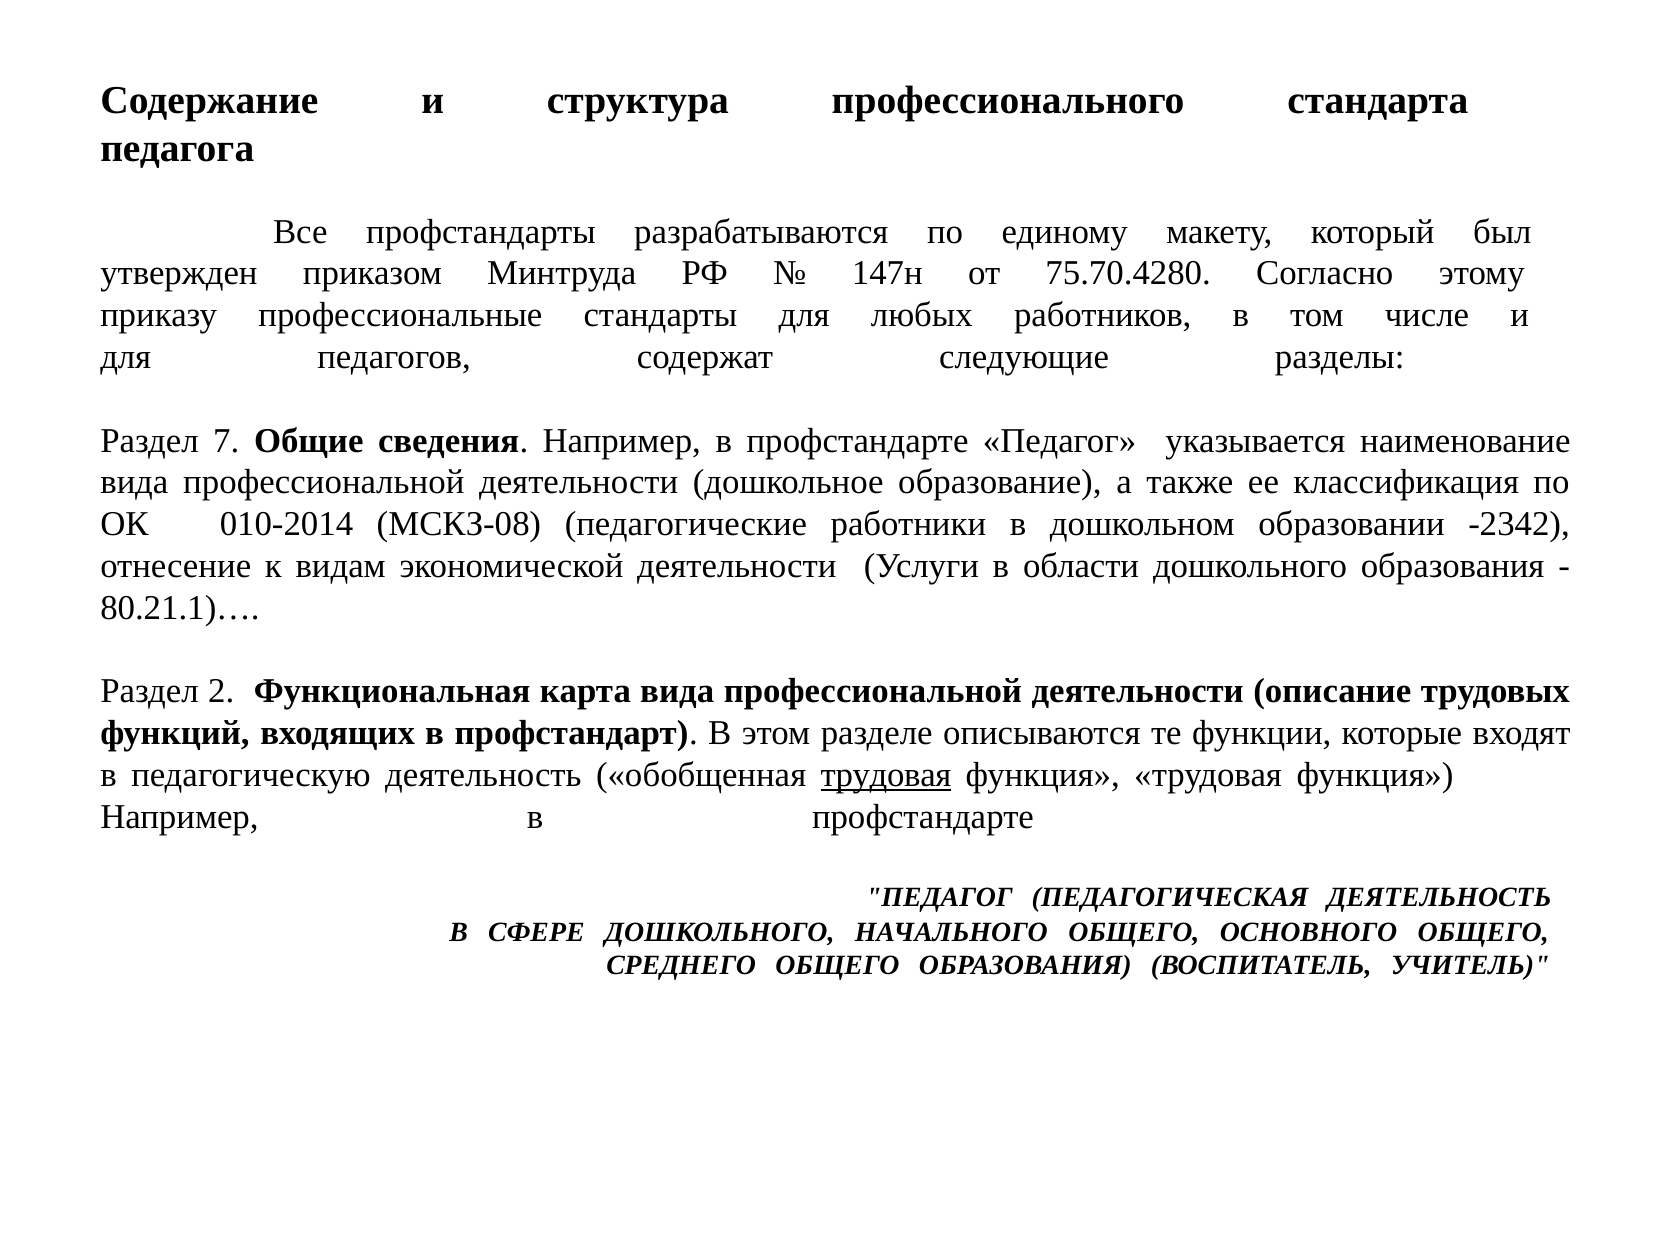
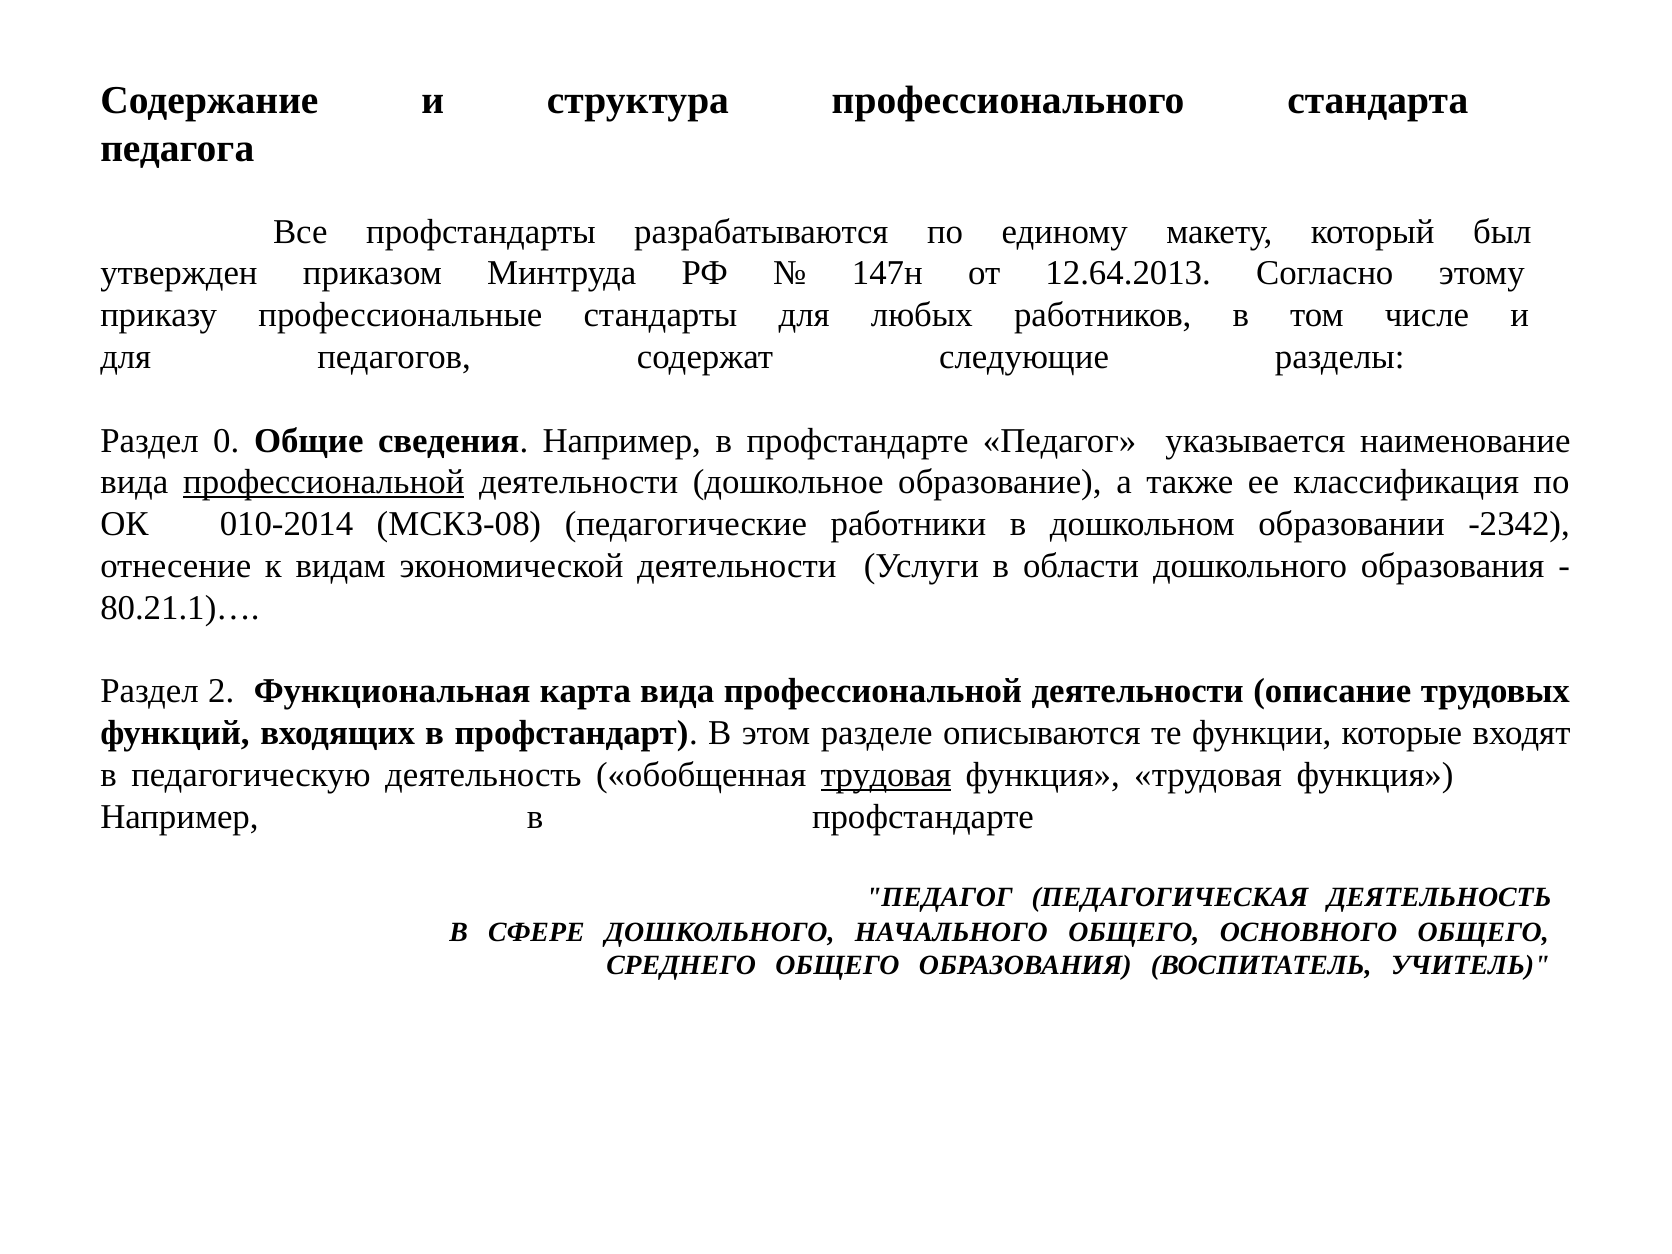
75.70.4280: 75.70.4280 -> 12.64.2013 (1128, 273)
7: 7 -> 0 (226, 441)
профессиональной underline: none -> present (324, 482)
